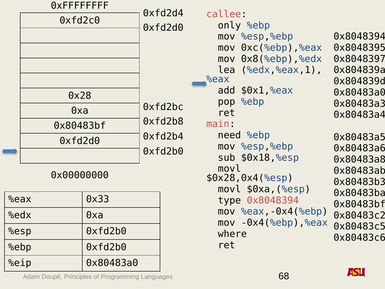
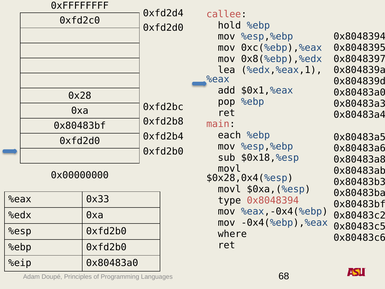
only: only -> hold (229, 25)
need: need -> each (229, 135)
